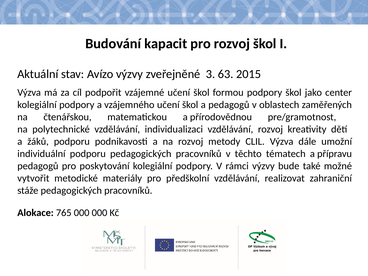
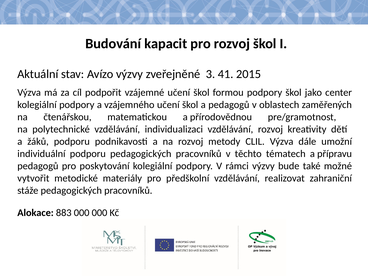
63: 63 -> 41 (226, 74)
765: 765 -> 883 (64, 213)
